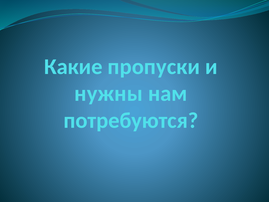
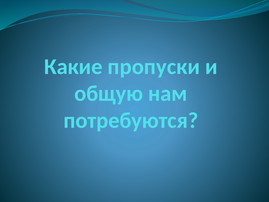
нужны: нужны -> общую (109, 93)
